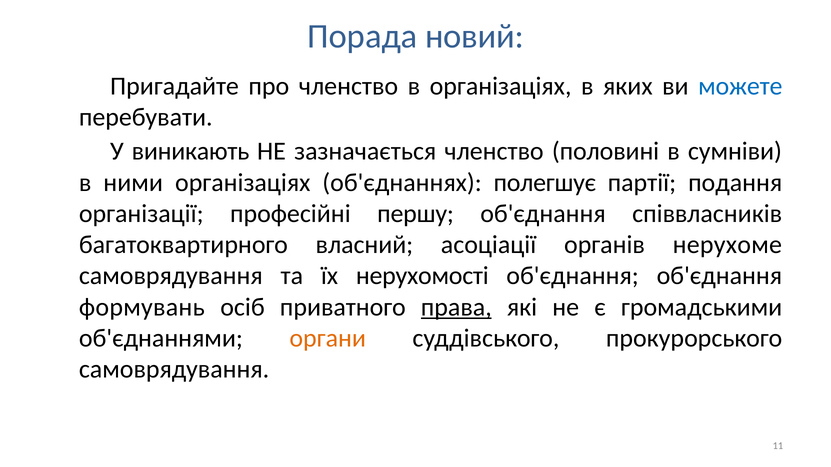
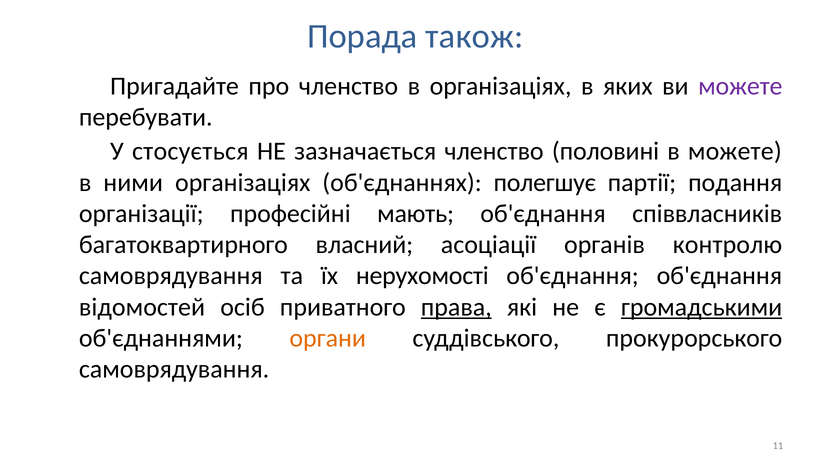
новий: новий -> також (474, 36)
можете colour: blue -> purple (740, 86)
виникають: виникають -> стосується (190, 152)
в сумніви: сумніви -> можете (735, 152)
першу: першу -> мають (416, 214)
нерухоме: нерухоме -> контролю (727, 245)
формувань: формувань -> відомостей (142, 307)
громадськими underline: none -> present (702, 307)
